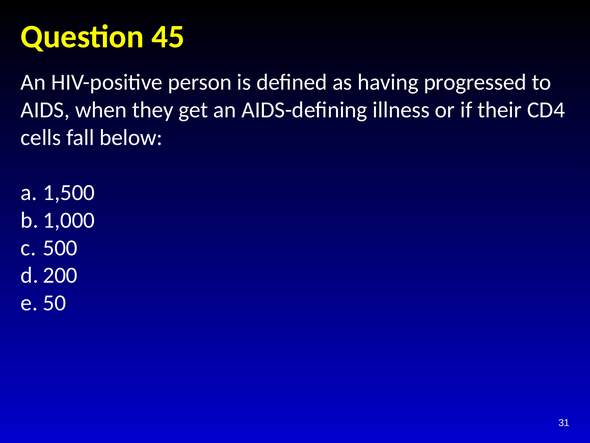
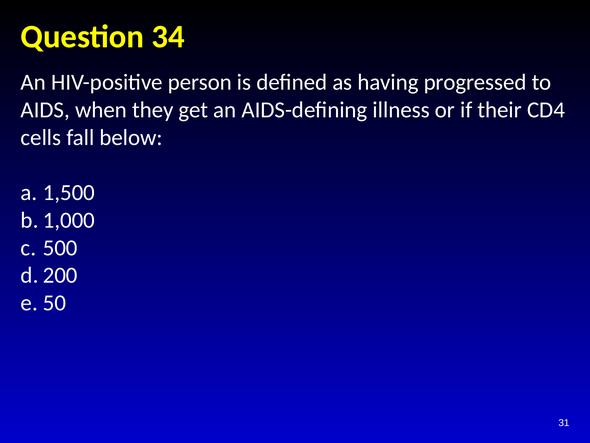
45: 45 -> 34 (168, 37)
